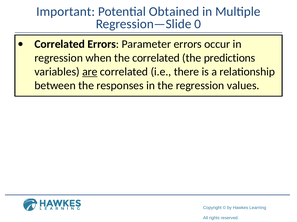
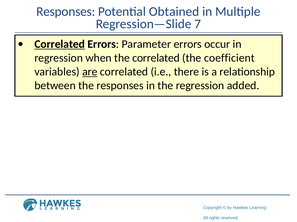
Important: Important -> Responses (66, 12)
0: 0 -> 7 (198, 24)
Correlated underline: none -> present (60, 44)
predictions: predictions -> coefficient (229, 58)
values: values -> added (243, 86)
